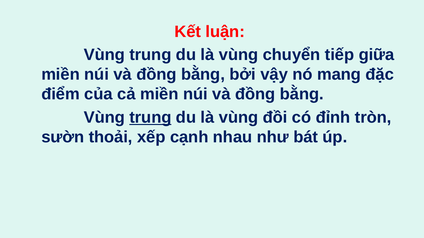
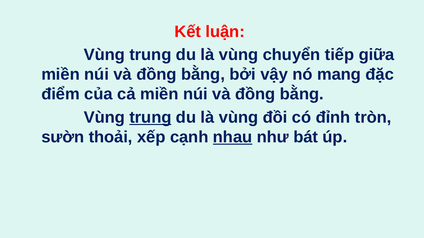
nhau underline: none -> present (233, 137)
